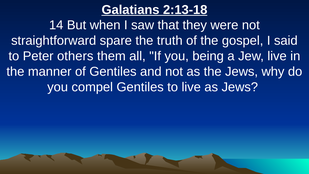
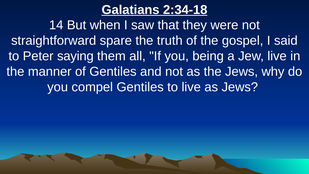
2:13-18: 2:13-18 -> 2:34-18 (185, 10)
others: others -> saying (75, 56)
